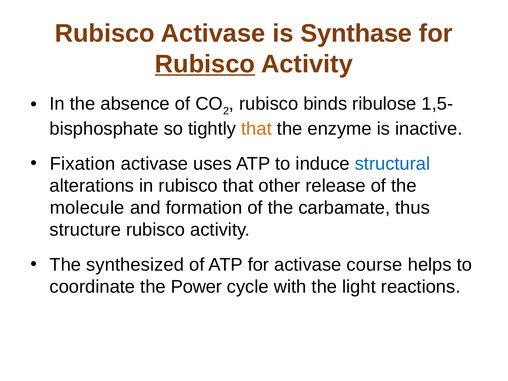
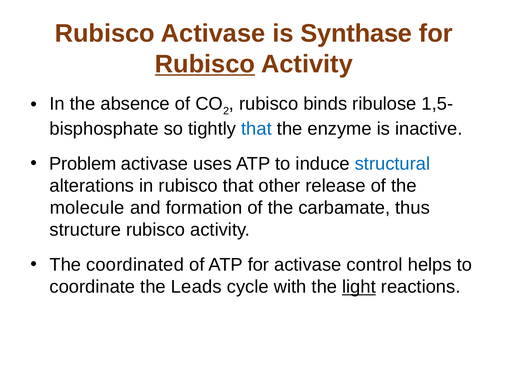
that colour: orange -> blue (256, 129)
Fixation: Fixation -> Problem (83, 164)
synthesized: synthesized -> coordinated (135, 265)
course: course -> control (375, 265)
Power: Power -> Leads (196, 287)
light underline: none -> present (359, 287)
